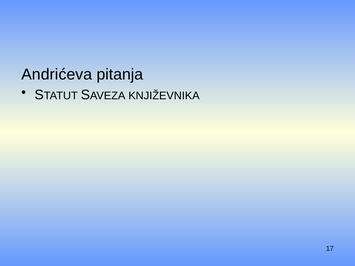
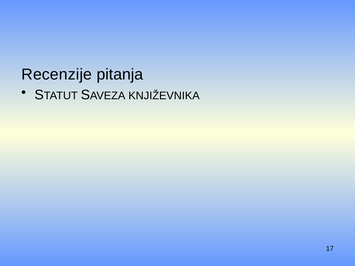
Andrićeva: Andrićeva -> Recenzije (57, 74)
